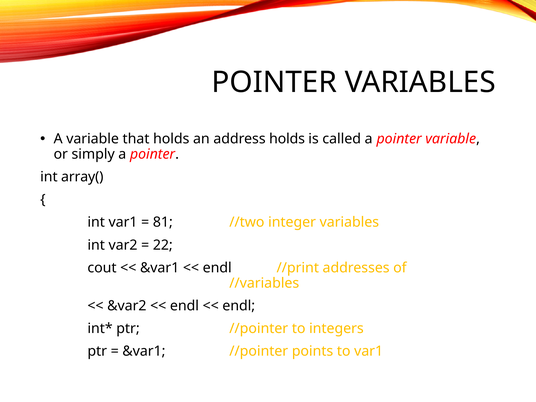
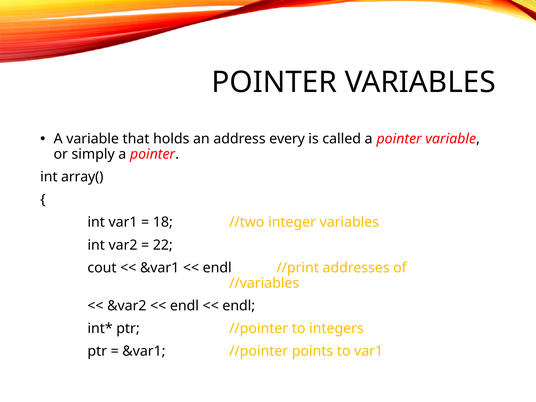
address holds: holds -> every (287, 139)
81: 81 -> 18 (163, 222)
